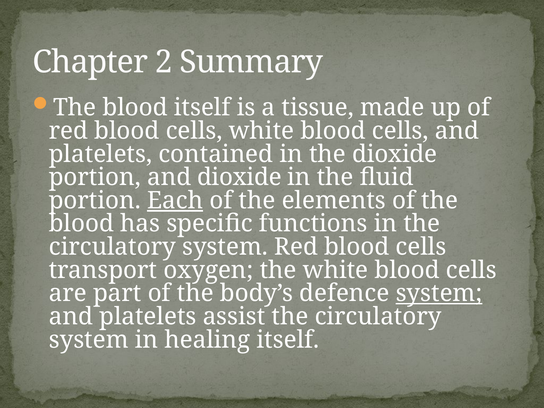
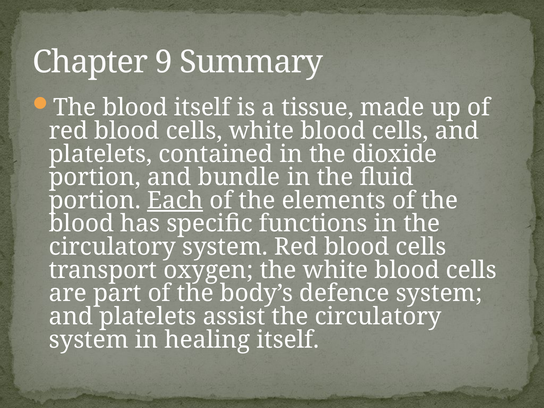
2: 2 -> 9 (164, 62)
and dioxide: dioxide -> bundle (239, 177)
system underline: present -> none (439, 293)
